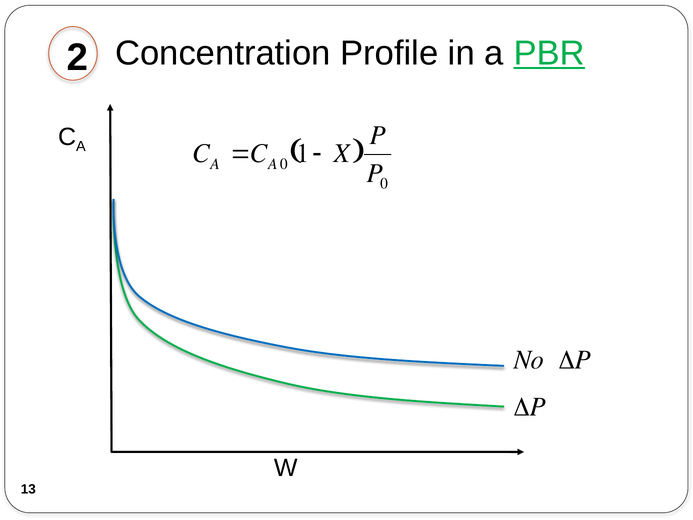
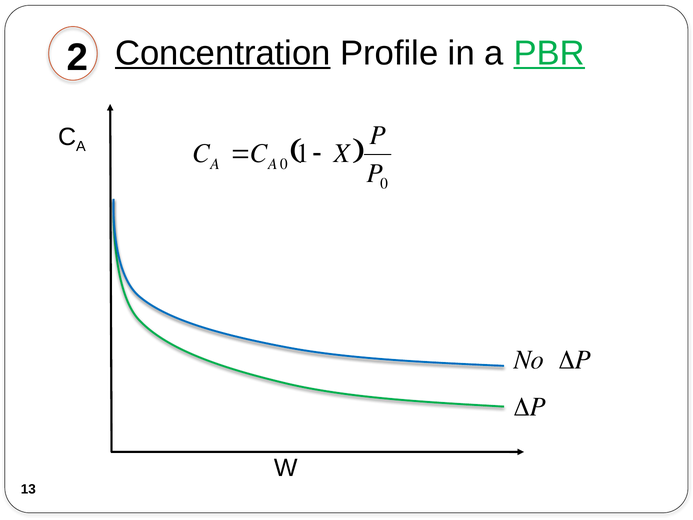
Concentration underline: none -> present (223, 53)
